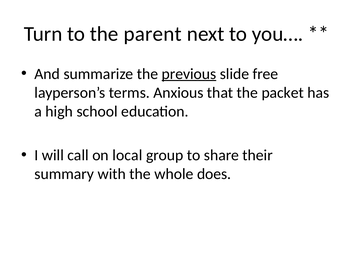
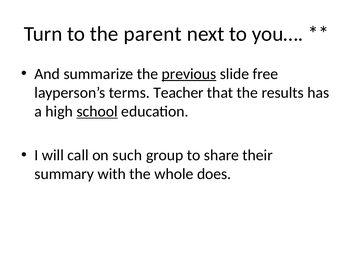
Anxious: Anxious -> Teacher (179, 93)
packet: packet -> results (283, 93)
school underline: none -> present (97, 112)
local: local -> such (127, 156)
